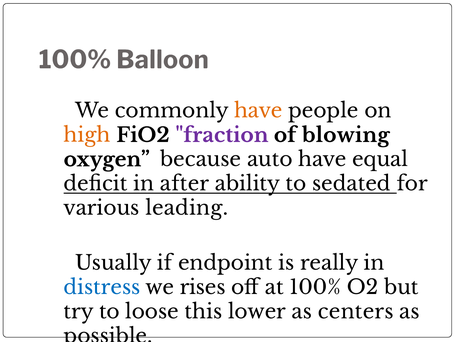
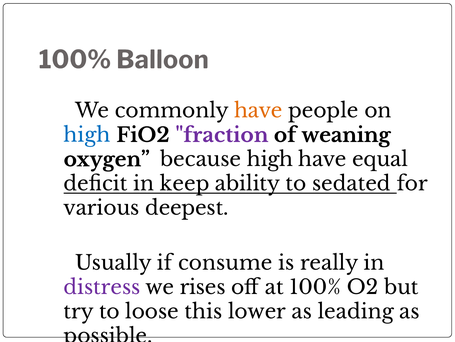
high colour: orange -> blue (87, 135)
blowing: blowing -> weaning (346, 135)
because auto: auto -> high (270, 159)
after: after -> keep (185, 184)
leading: leading -> deepest (187, 208)
endpoint: endpoint -> consume (225, 263)
distress colour: blue -> purple (102, 287)
centers: centers -> leading (356, 311)
